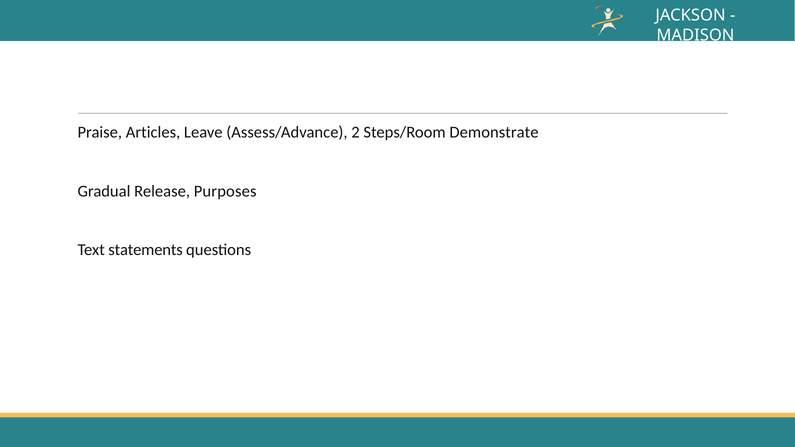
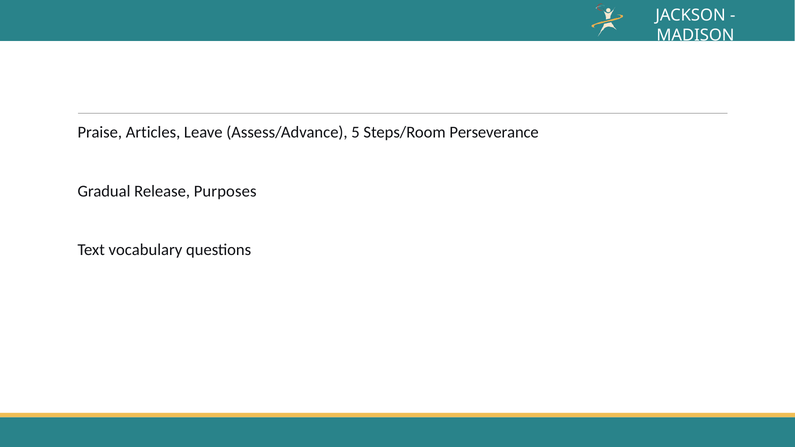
2: 2 -> 5 (356, 132)
Demonstrate: Demonstrate -> Perseverance (494, 132)
statements: statements -> vocabulary (145, 250)
